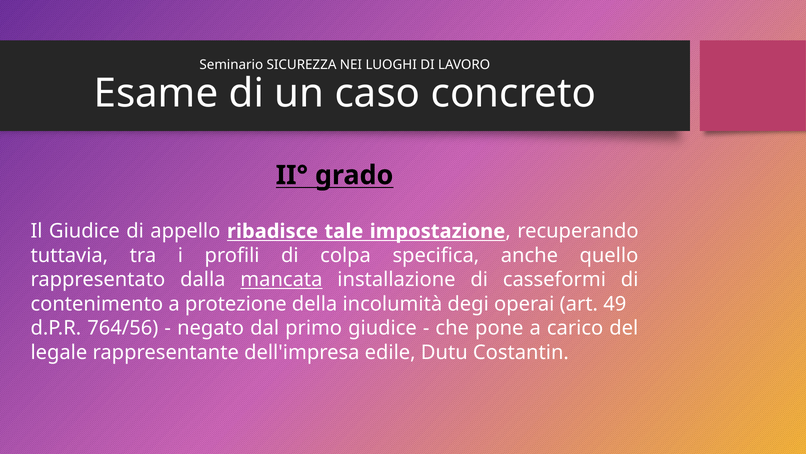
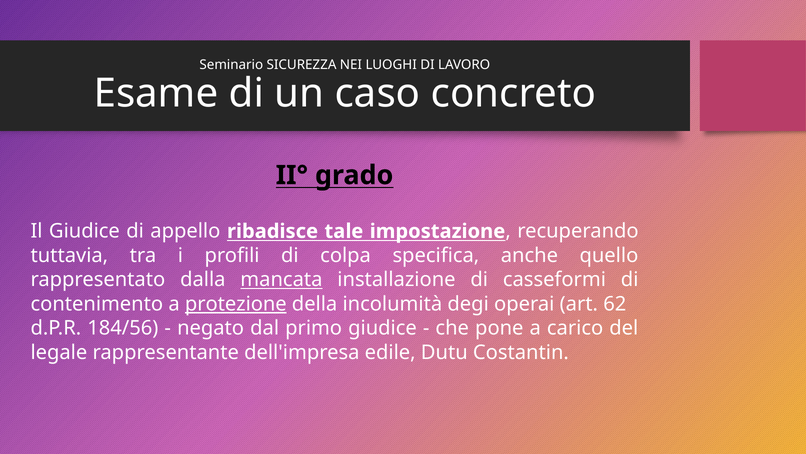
protezione underline: none -> present (236, 304)
49: 49 -> 62 (615, 304)
764/56: 764/56 -> 184/56 (123, 328)
